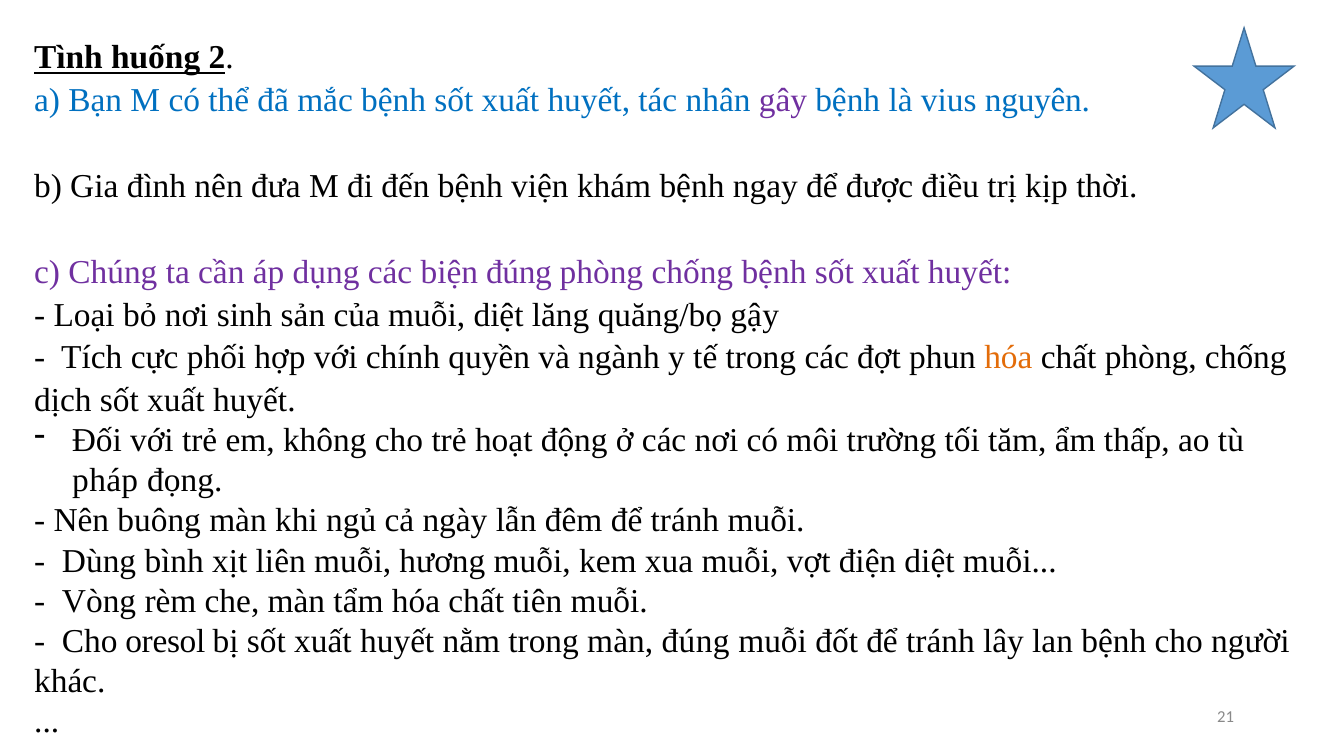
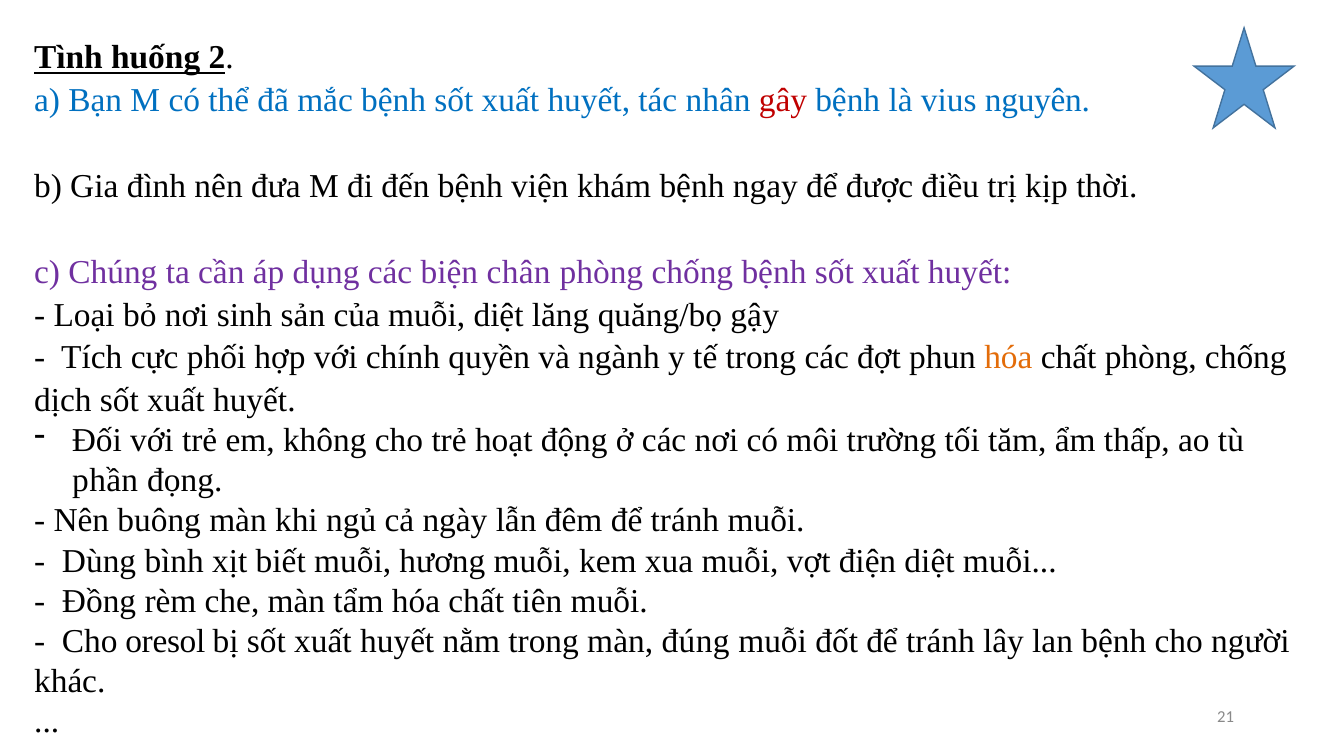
gây colour: purple -> red (783, 101)
biện đúng: đúng -> chân (519, 272)
pháp: pháp -> phần (105, 481)
liên: liên -> biết (281, 561)
Vòng: Vòng -> Đồng (99, 601)
